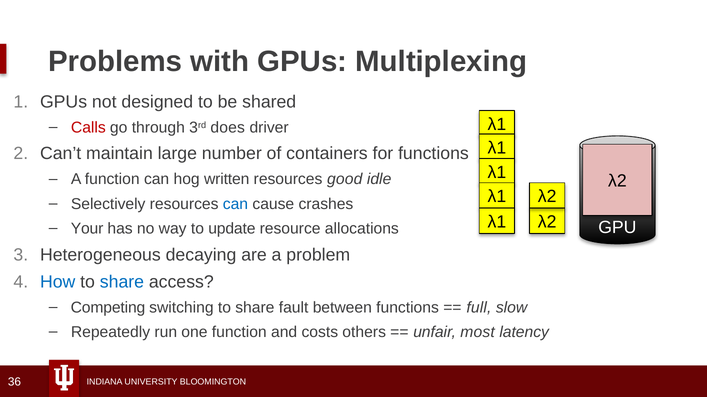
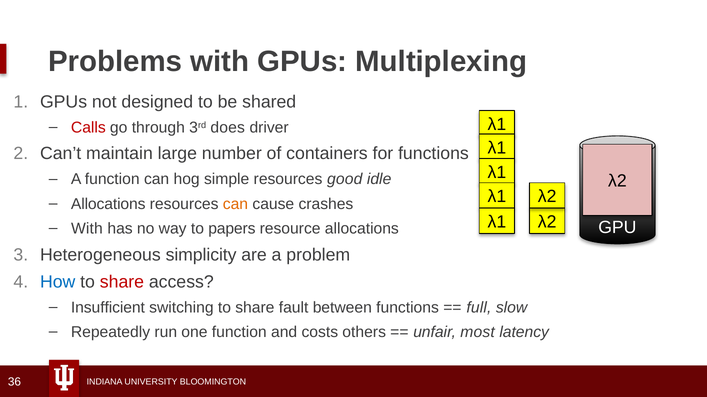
written: written -> simple (227, 180)
Selectively: Selectively -> Allocations (108, 204)
can colour: blue -> orange (235, 204)
Your: Your -> With (87, 229)
update: update -> papers (232, 229)
decaying: decaying -> simplicity (201, 255)
share colour: blue -> red (122, 282)
Competing: Competing -> Insufficient (108, 308)
